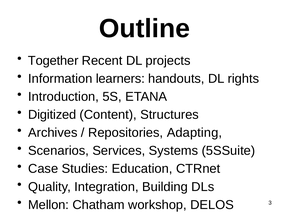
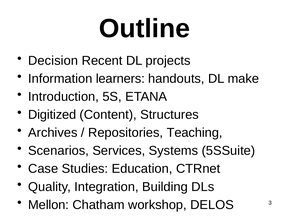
Together: Together -> Decision (53, 61)
rights: rights -> make (243, 79)
Adapting: Adapting -> Teaching (195, 133)
